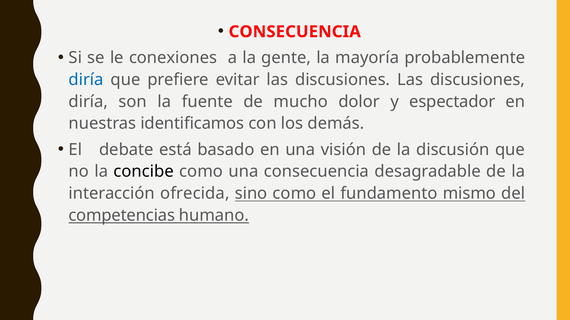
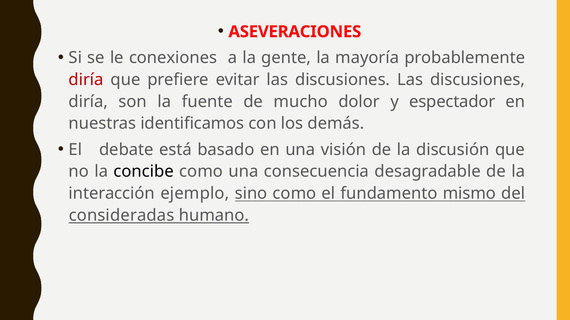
CONSECUENCIA: CONSECUENCIA -> ASEVERACIONES (295, 32)
diría colour: blue -> red (86, 80)
ofrecida: ofrecida -> ejemplo (195, 194)
competencias: competencias -> consideradas (122, 216)
